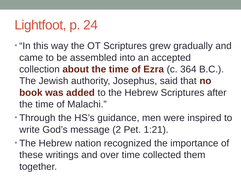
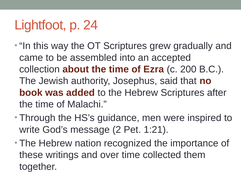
364: 364 -> 200 (188, 69)
